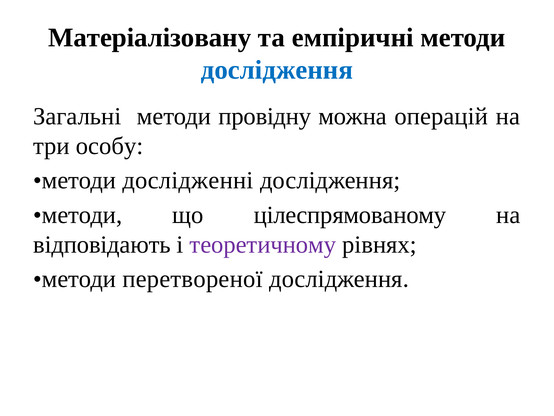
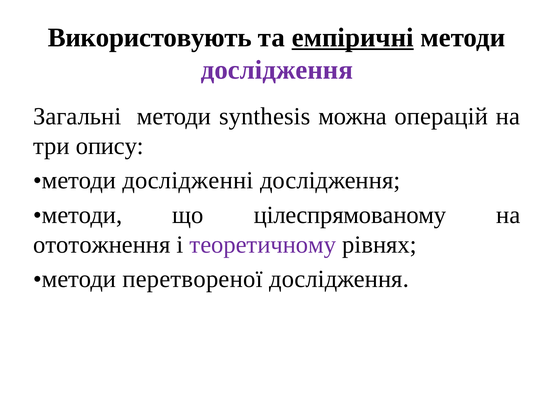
Матеріалізовану: Матеріалізовану -> Використовують (150, 37)
емпіричні underline: none -> present (353, 37)
дослідження colour: blue -> purple (277, 70)
провідну: провідну -> synthesis (265, 116)
особу: особу -> опису (110, 146)
відповідають: відповідають -> ототожнення (102, 244)
